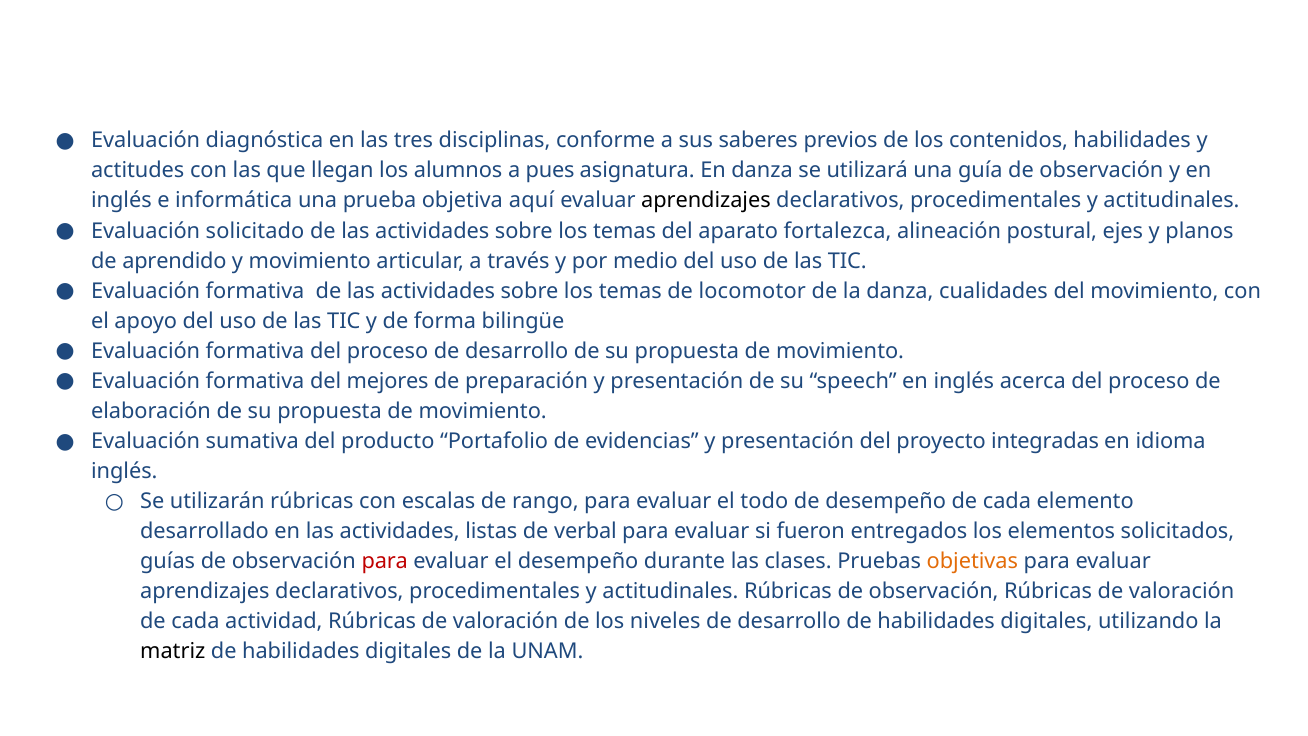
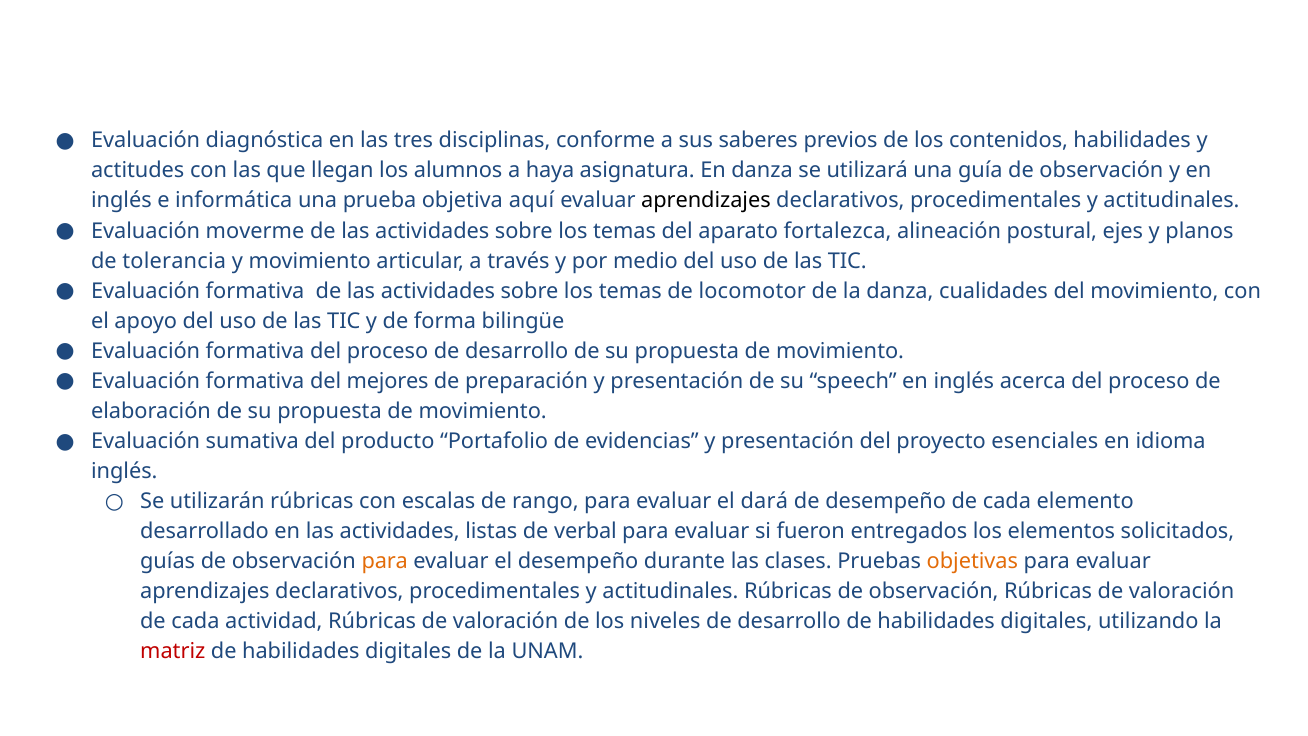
pues: pues -> haya (550, 171)
solicitado: solicitado -> moverme (255, 231)
aprendido: aprendido -> tolerancia (174, 261)
integradas: integradas -> esenciales (1045, 441)
todo: todo -> dará (764, 501)
para colour: red -> orange (385, 561)
matriz colour: black -> red (173, 651)
